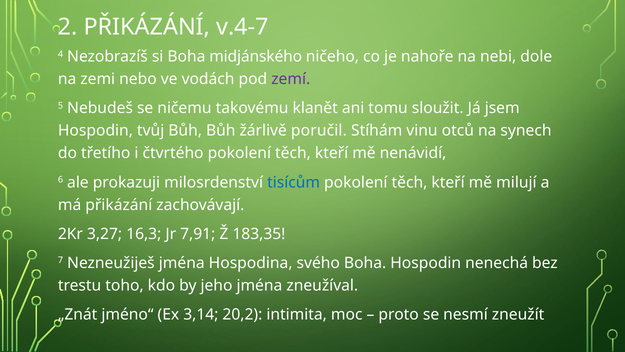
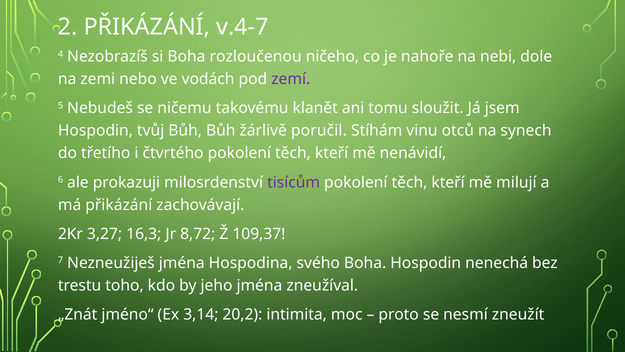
midjánského: midjánského -> rozloučenou (256, 57)
tisícům colour: blue -> purple (294, 182)
7,91: 7,91 -> 8,72 (198, 234)
183,35: 183,35 -> 109,37 (259, 234)
